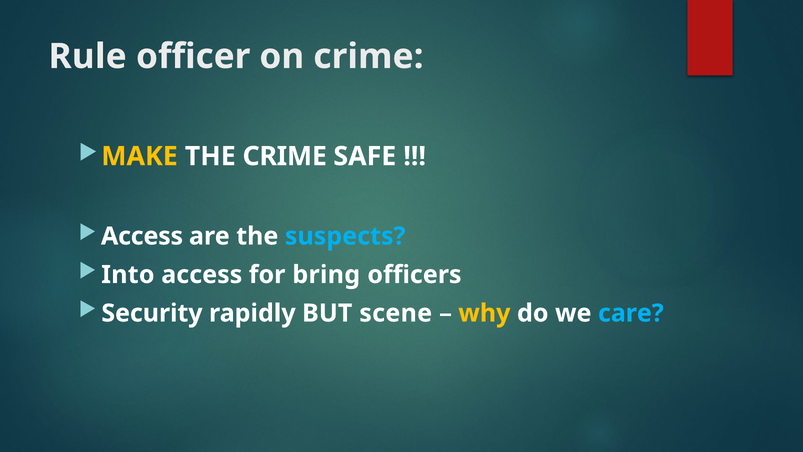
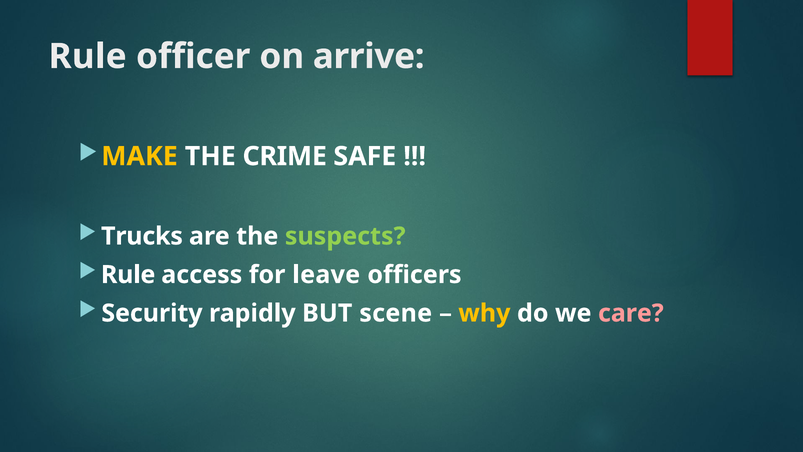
on crime: crime -> arrive (369, 56)
Access: Access -> Trucks (142, 236)
suspects colour: light blue -> light green (345, 236)
Into: Into -> Rule (128, 275)
bring: bring -> leave (326, 275)
care colour: light blue -> pink (631, 313)
